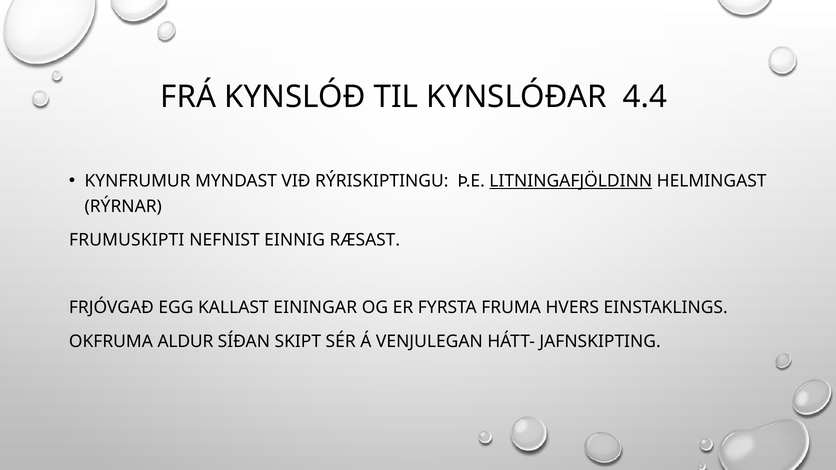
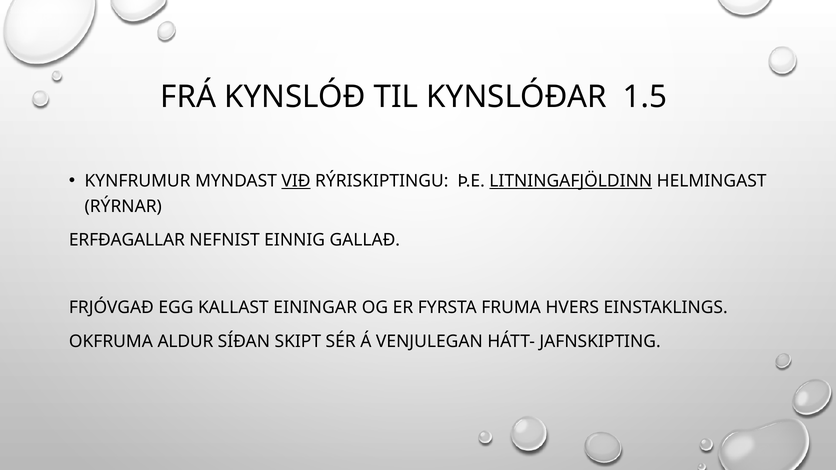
4.4: 4.4 -> 1.5 (645, 97)
VIÐ underline: none -> present (296, 181)
FRUMUSKIPTI: FRUMUSKIPTI -> ERFÐAGALLAR (127, 240)
RÆSAST: RÆSAST -> GALLAÐ (365, 240)
